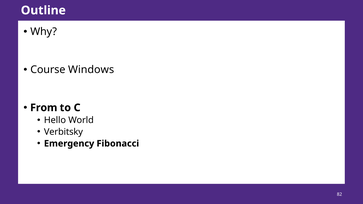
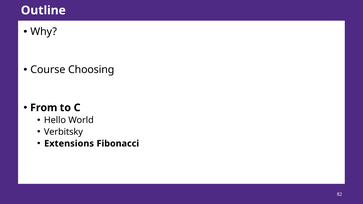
Windows: Windows -> Choosing (91, 70)
Emergency: Emergency -> Extensions (69, 144)
